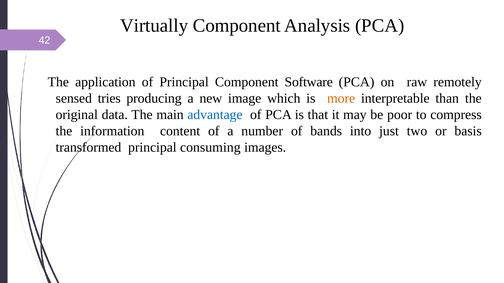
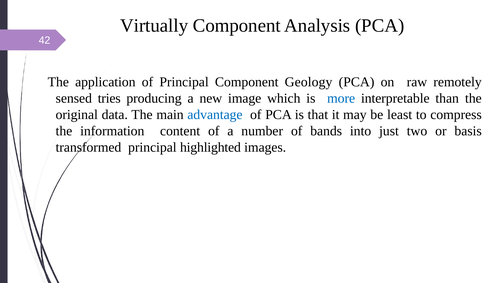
Software: Software -> Geology (309, 82)
more colour: orange -> blue (341, 99)
poor: poor -> least (400, 115)
consuming: consuming -> highlighted (210, 148)
